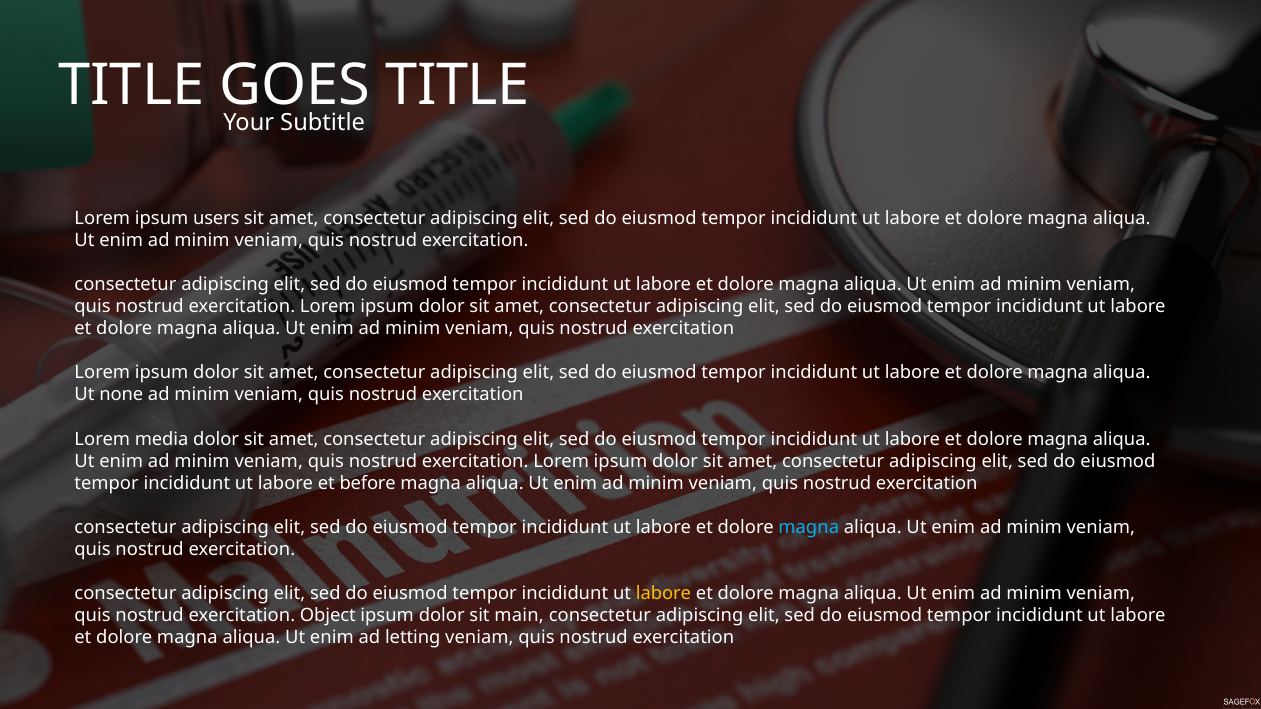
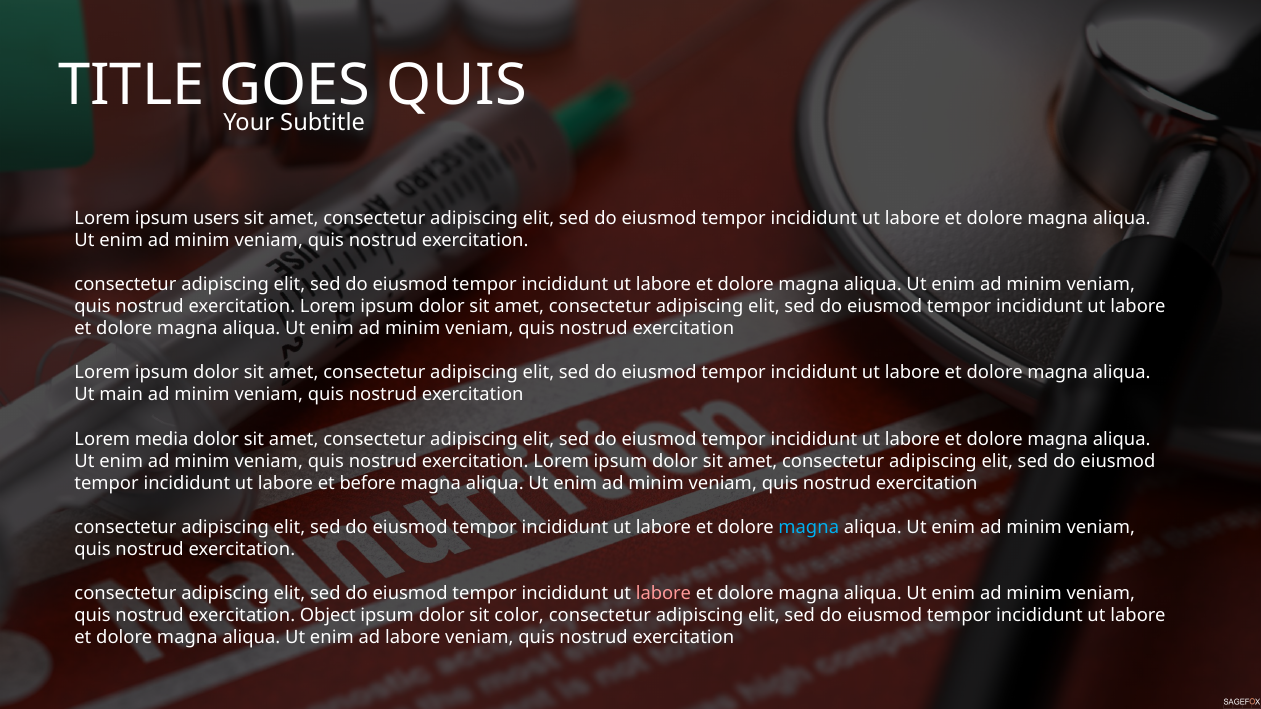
TITLE: TITLE -> QUIS (457, 86)
none: none -> main (121, 395)
labore colour: yellow -> pink (663, 594)
main: main -> color (519, 616)
ad letting: letting -> labore (413, 638)
